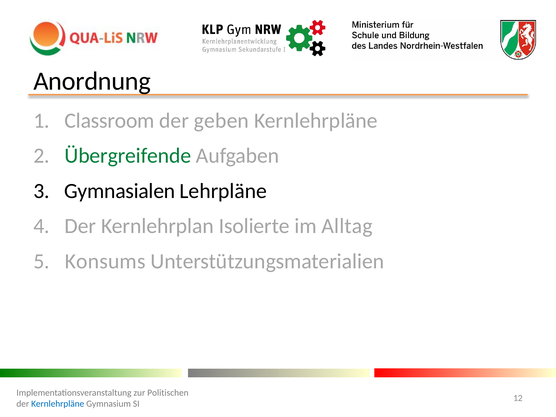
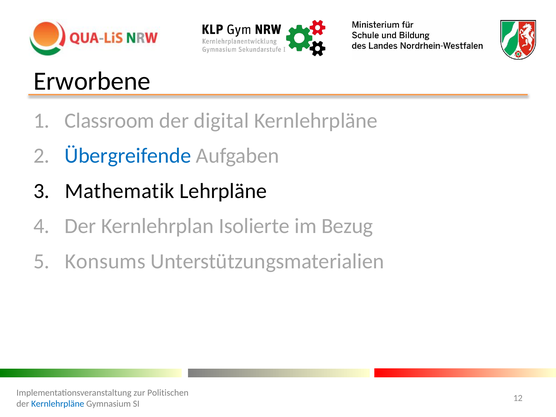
Anordnung: Anordnung -> Erworbene (92, 81)
geben: geben -> digital (221, 121)
Übergreifende colour: green -> blue (128, 156)
Gymnasialen: Gymnasialen -> Mathematik (120, 191)
Alltag: Alltag -> Bezug (347, 226)
